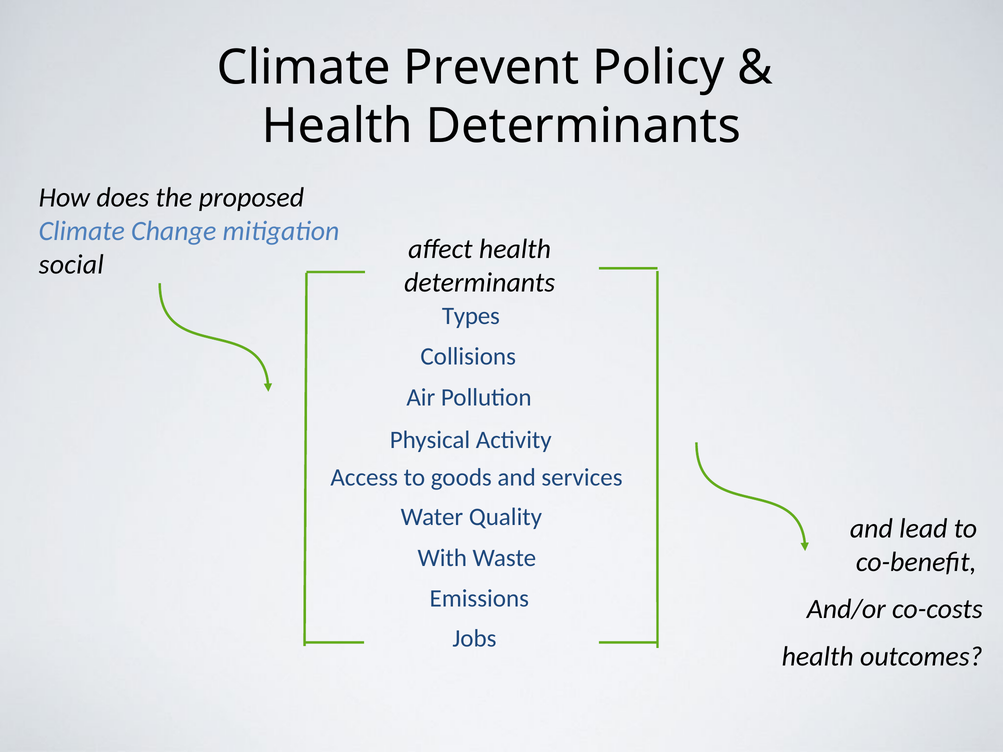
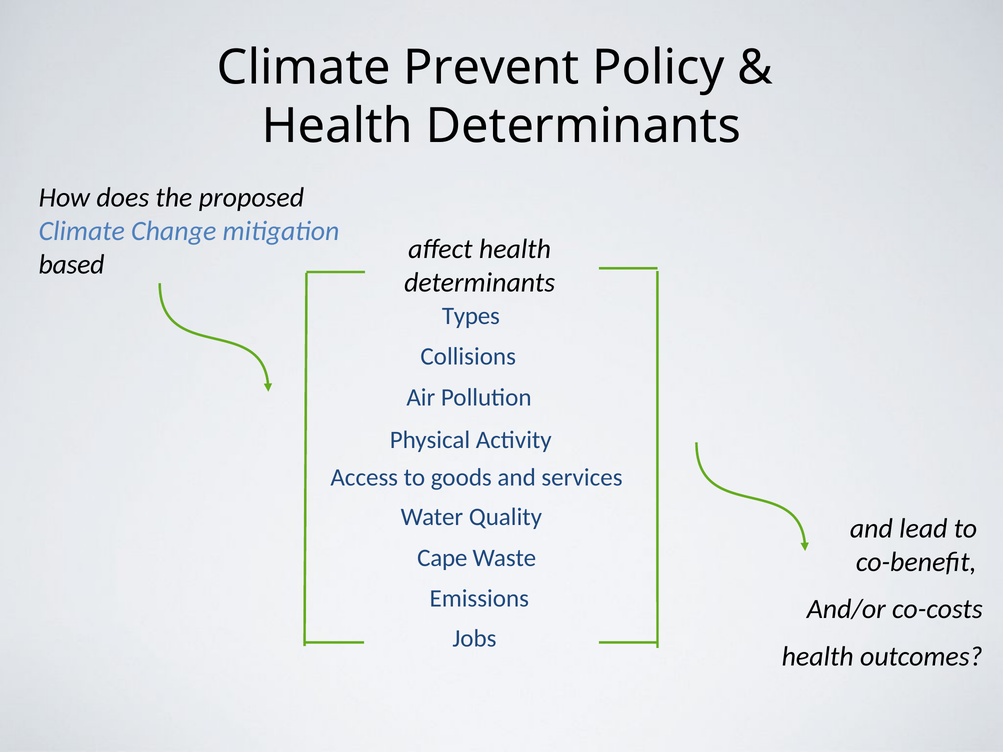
social: social -> based (72, 264)
With: With -> Cape (442, 558)
